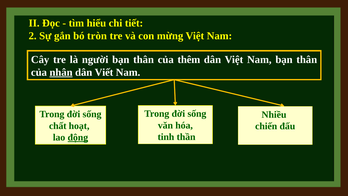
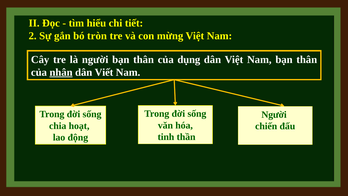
thêm: thêm -> dụng (189, 59)
Nhiều: Nhiều -> Người (274, 114)
chất: chất -> chia (58, 126)
động underline: present -> none (78, 137)
